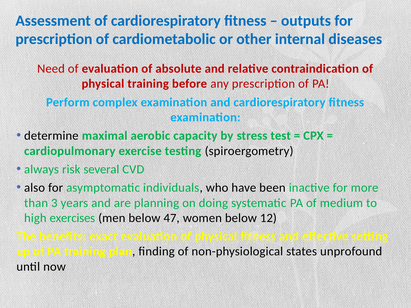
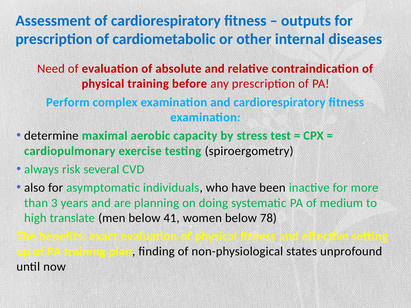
exercises: exercises -> translate (72, 218)
47: 47 -> 41 (172, 218)
12: 12 -> 78 (268, 218)
